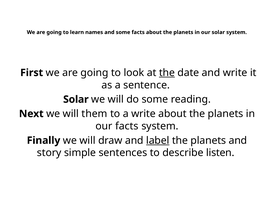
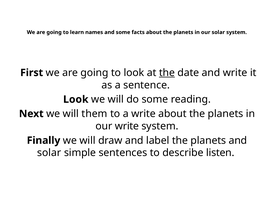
Solar: Solar -> Look (76, 100)
our facts: facts -> write (127, 126)
label underline: present -> none (158, 141)
story: story -> solar (49, 153)
